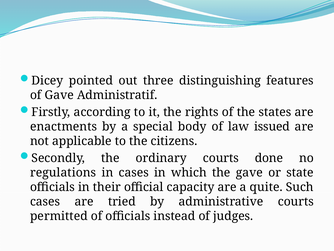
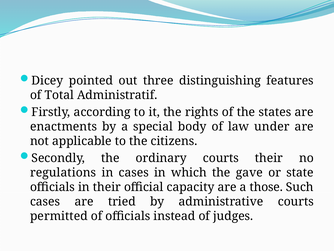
of Gave: Gave -> Total (59, 95)
issued: issued -> under (272, 126)
courts done: done -> their (269, 158)
quite: quite -> those (266, 187)
